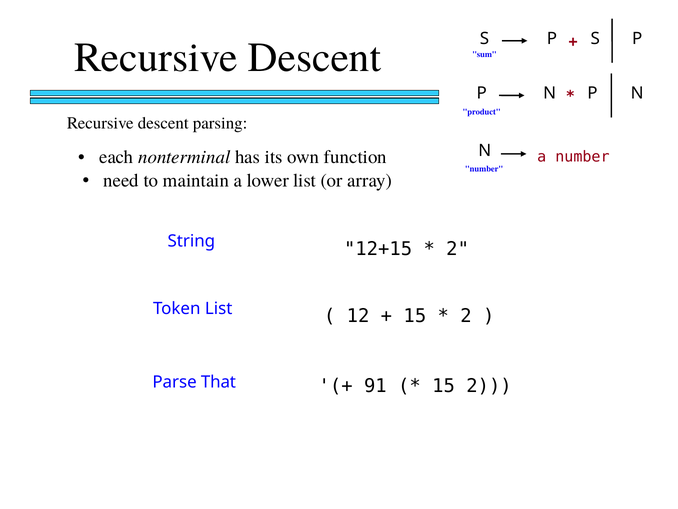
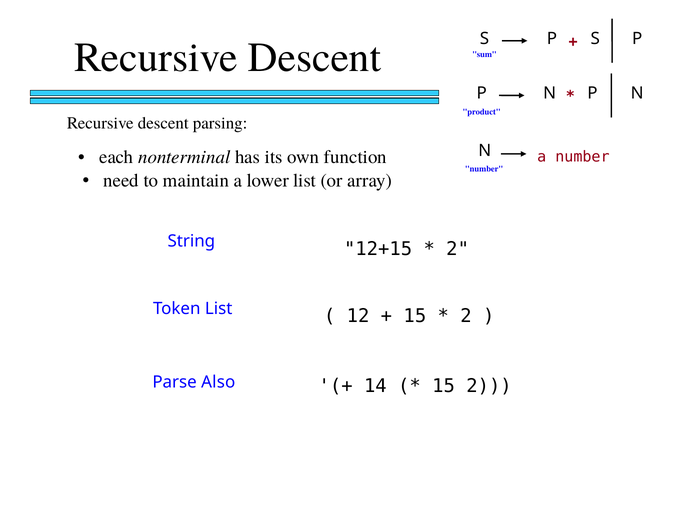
That: That -> Also (218, 382)
91: 91 -> 14 (375, 385)
